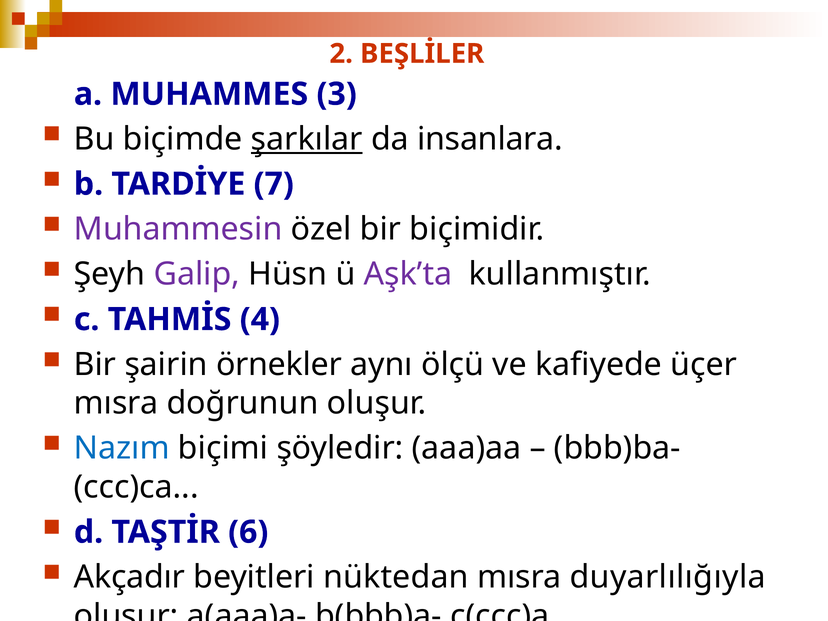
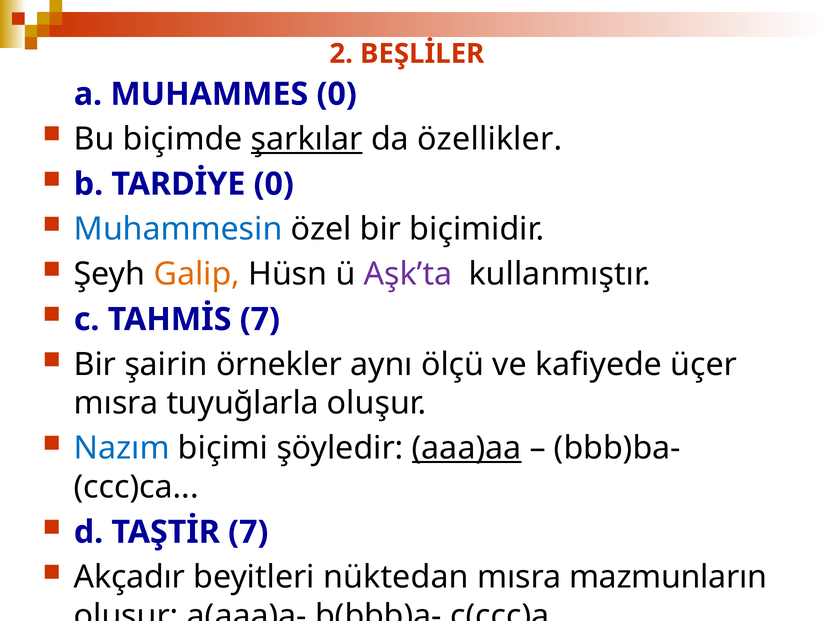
MUHAMMES 3: 3 -> 0 (337, 94)
insanlara: insanlara -> özellikler (490, 139)
TARDİYE 7: 7 -> 0 (274, 184)
Muhammesin colour: purple -> blue (178, 229)
Galip colour: purple -> orange (197, 274)
TAHMİS 4: 4 -> 7 (260, 319)
doğrunun: doğrunun -> tuyuğlarla (243, 403)
aaa)aa underline: none -> present (467, 448)
TAŞTİR 6: 6 -> 7 (248, 532)
duyarlılığıyla: duyarlılığıyla -> mazmunların (668, 577)
